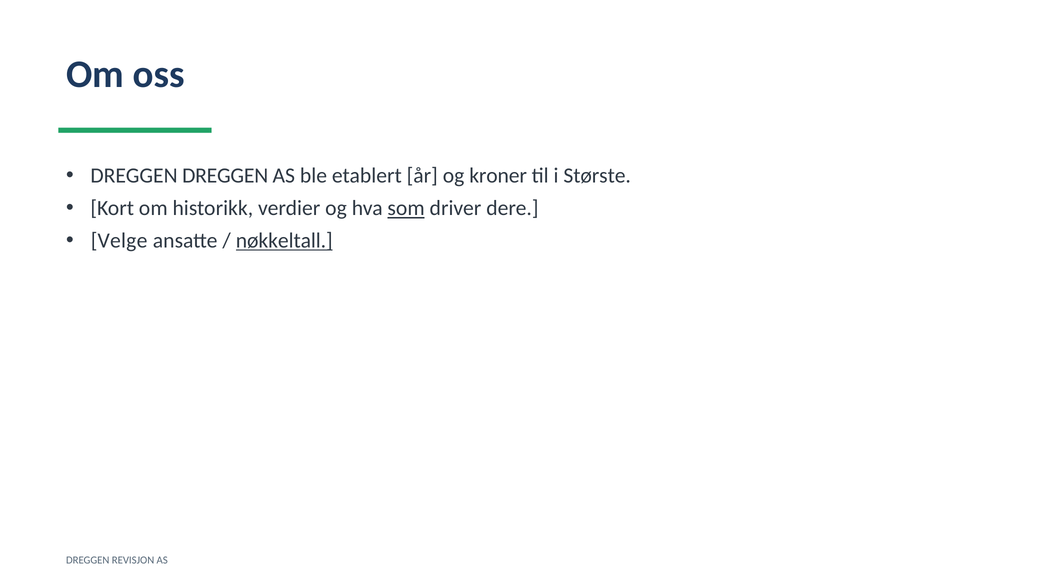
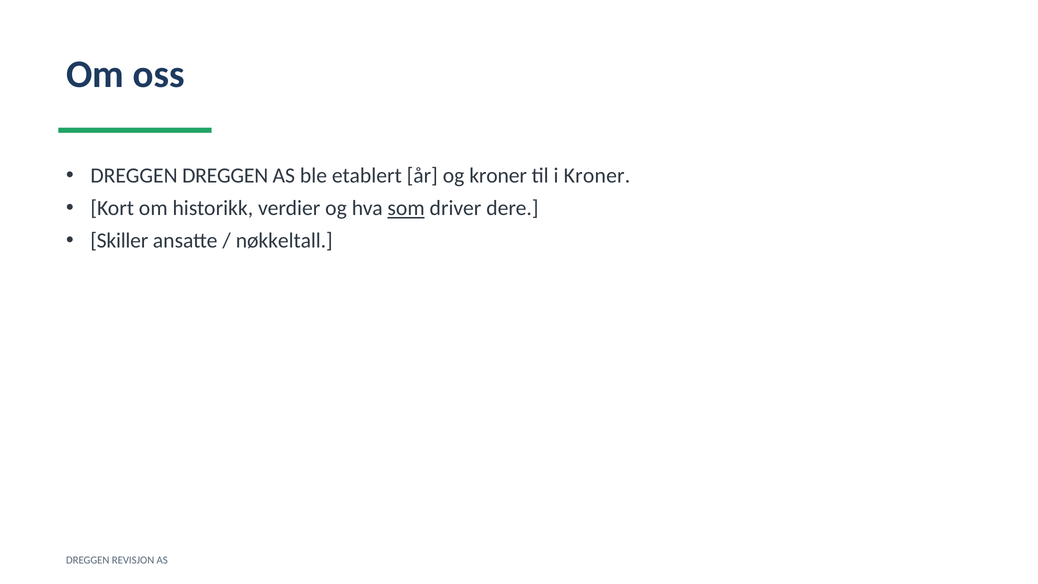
i Største: Største -> Kroner (597, 176)
Velge: Velge -> Skiller (119, 241)
nøkkeltall underline: present -> none (284, 241)
